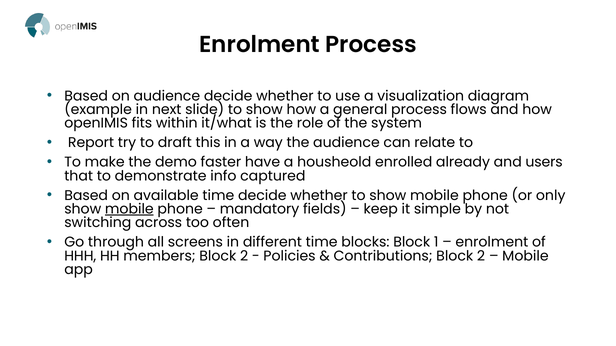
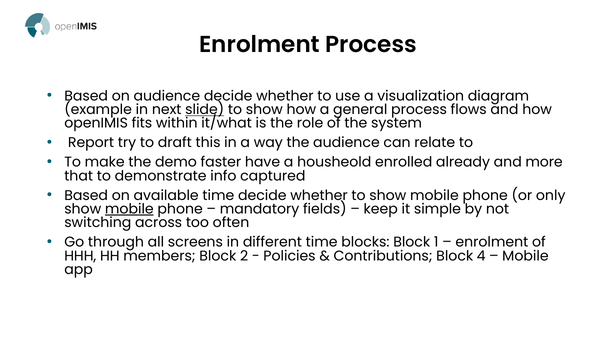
slide underline: none -> present (205, 110)
users: users -> more (544, 162)
Contributions Block 2: 2 -> 4 (481, 256)
